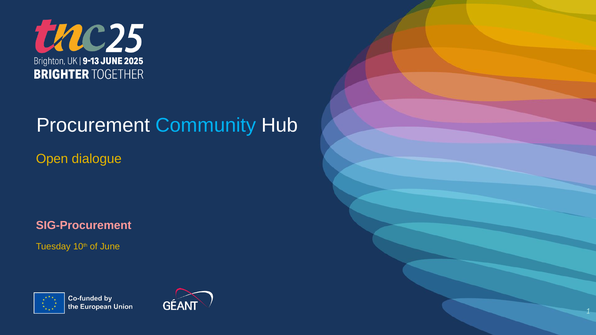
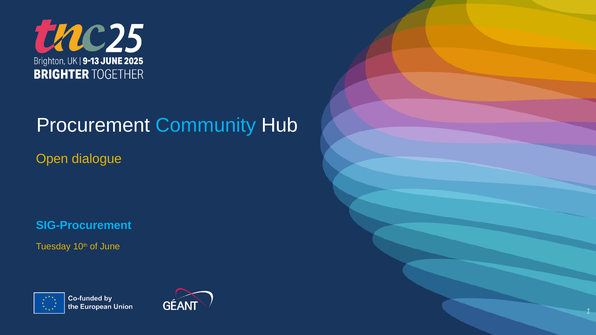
SIG-Procurement colour: pink -> light blue (84, 225)
